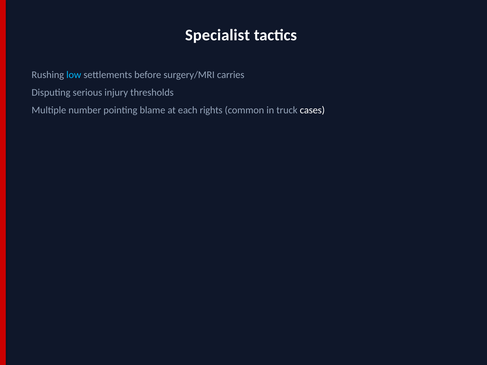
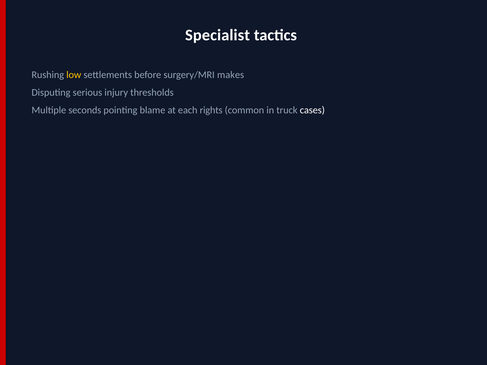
low colour: light blue -> yellow (74, 75)
carries: carries -> makes (231, 75)
number: number -> seconds (85, 110)
